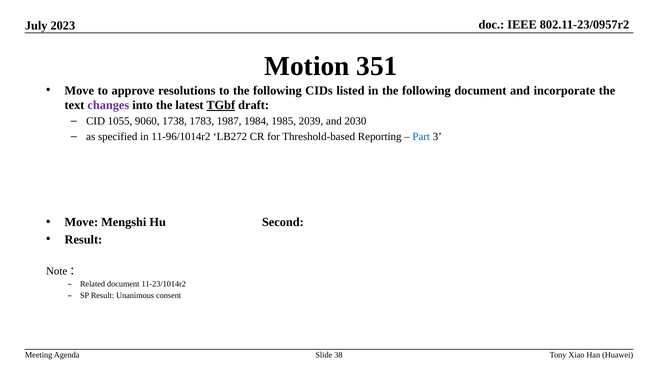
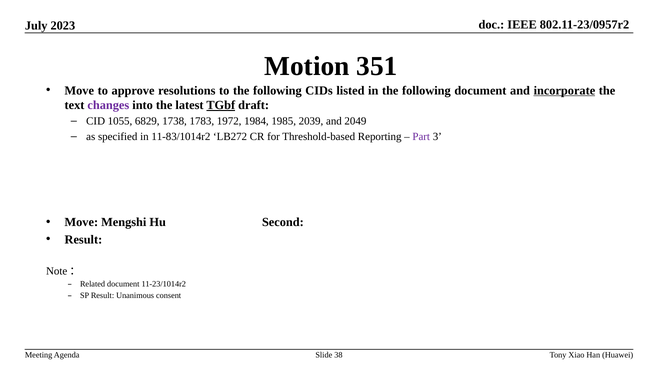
incorporate underline: none -> present (564, 91)
9060: 9060 -> 6829 (147, 121)
1987: 1987 -> 1972 (229, 121)
2030: 2030 -> 2049 (355, 121)
11-96/1014r2: 11-96/1014r2 -> 11-83/1014r2 (181, 137)
Part colour: blue -> purple (421, 137)
